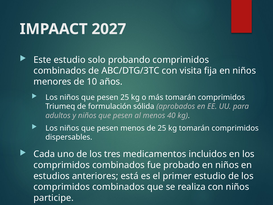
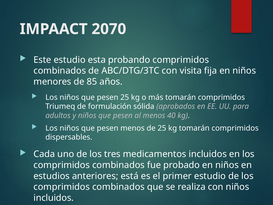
2027: 2027 -> 2070 (109, 29)
solo: solo -> esta (97, 60)
10: 10 -> 85 (92, 82)
participe: participe -> incluidos (54, 198)
